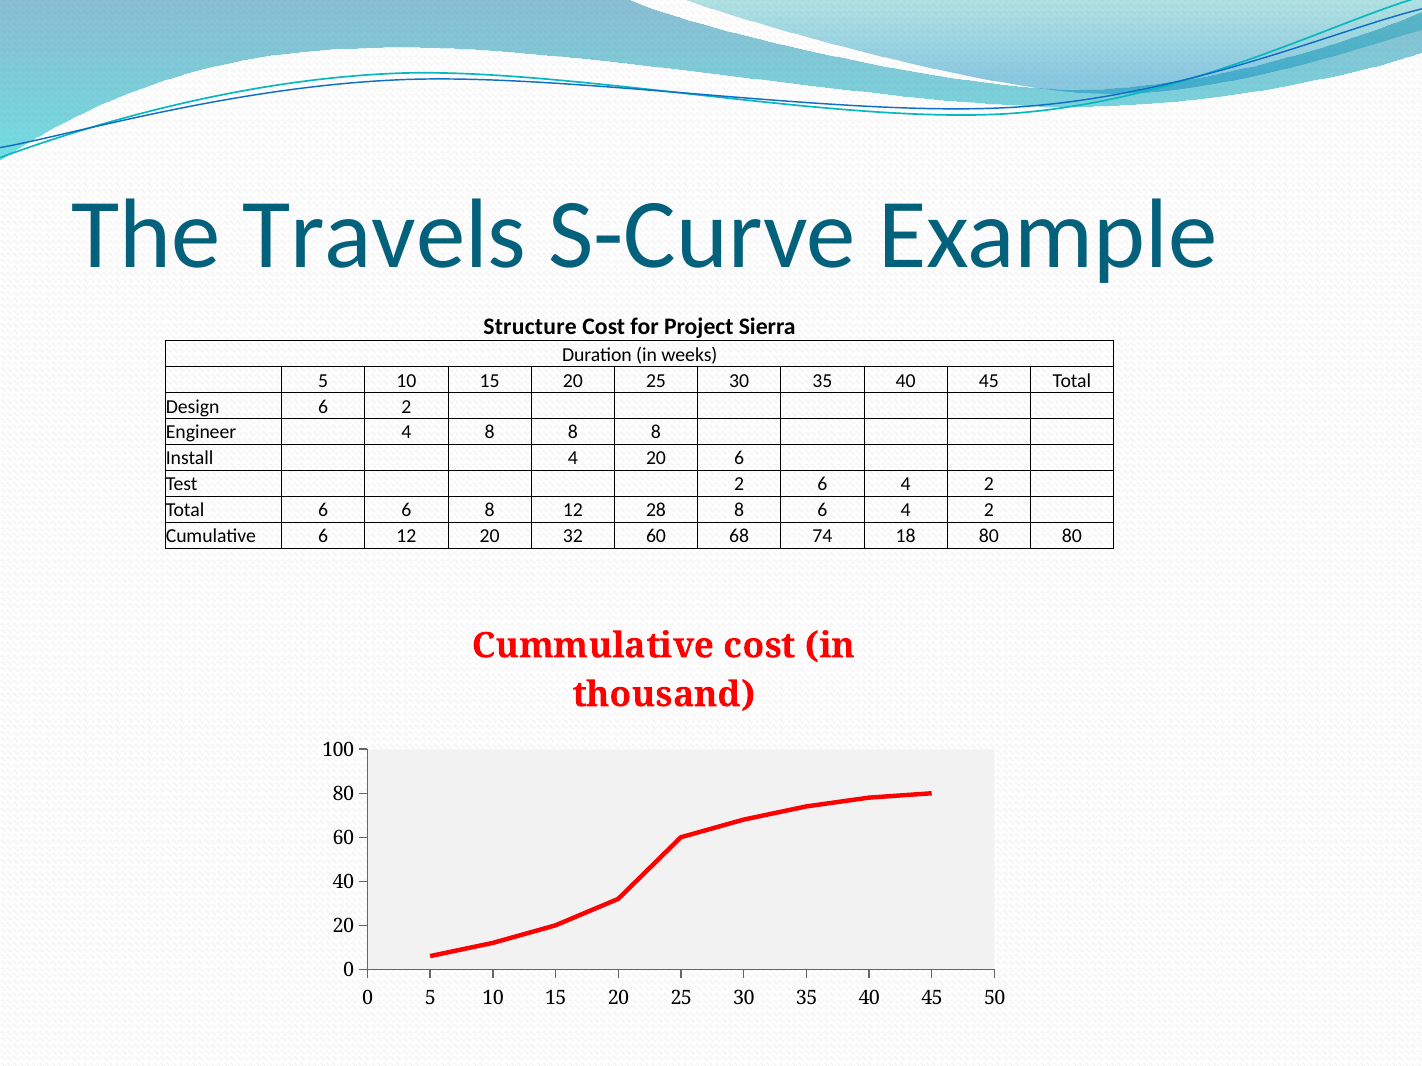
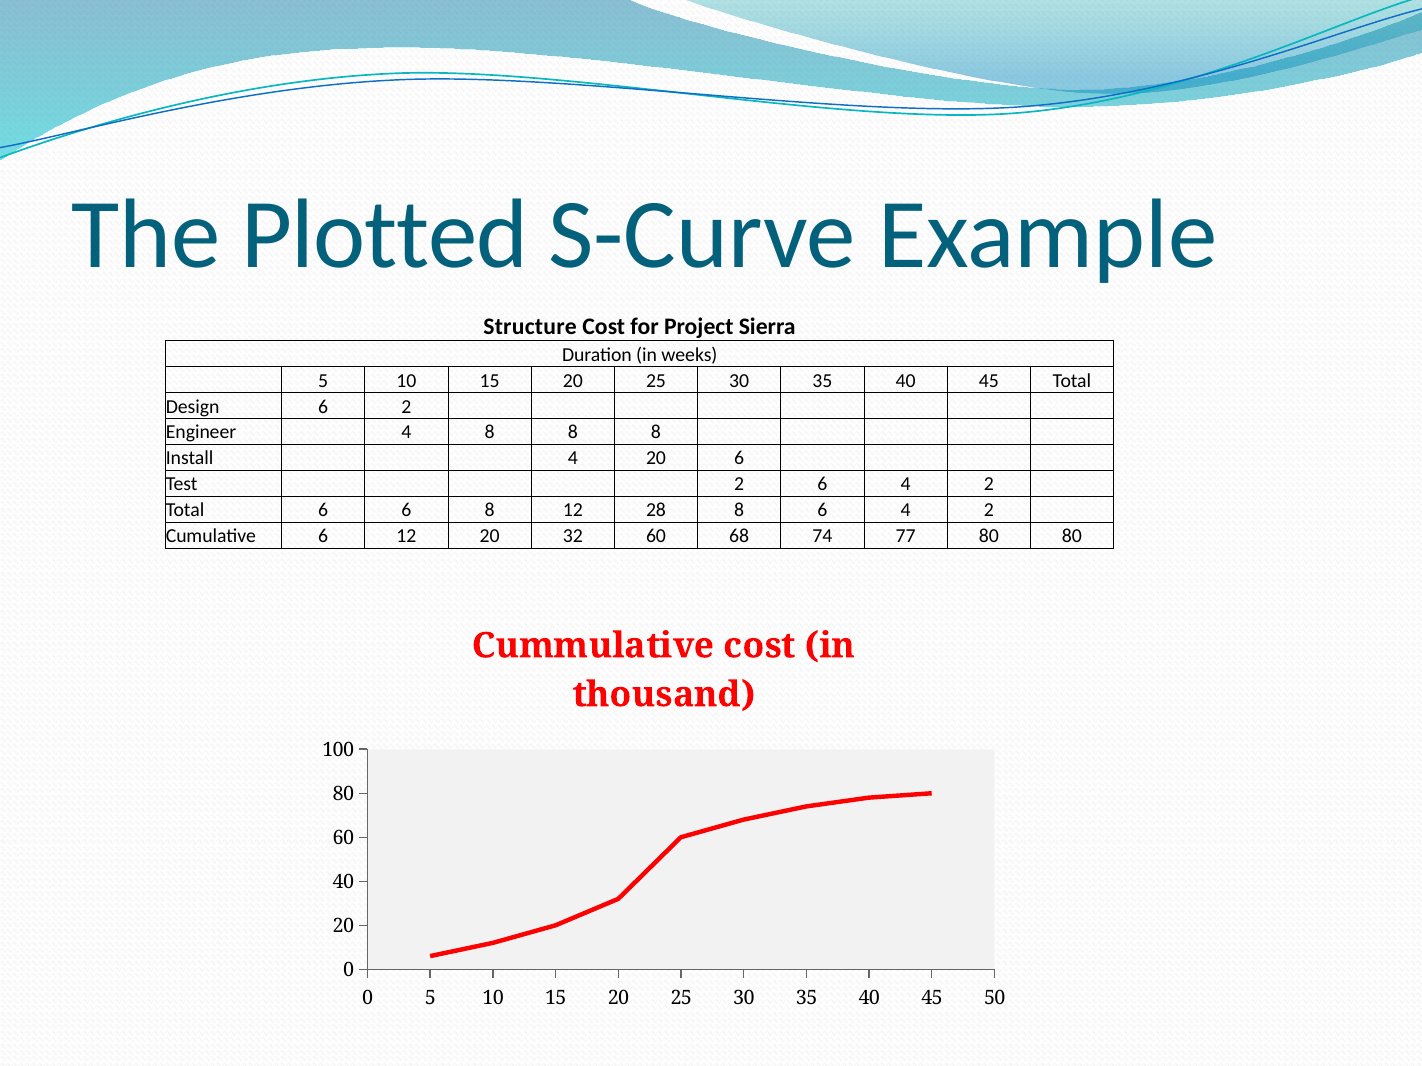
Travels: Travels -> Plotted (385, 235)
18: 18 -> 77 (906, 537)
